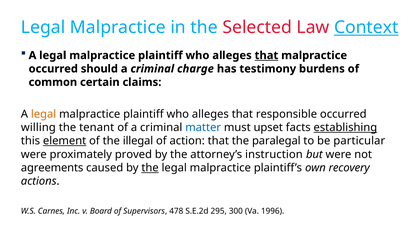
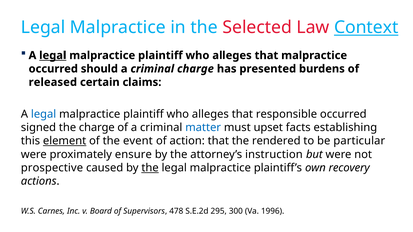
legal underline: none -> present (53, 55)
that underline: present -> none (266, 55)
testimony: testimony -> presented (268, 69)
common: common -> released (53, 82)
legal colour: orange -> blue (44, 114)
willing: willing -> signed (38, 128)
the tenant: tenant -> charge (97, 128)
establishing underline: present -> none (345, 128)
illegal: illegal -> event (138, 141)
paralegal: paralegal -> rendered (276, 141)
proved: proved -> ensure (133, 155)
agreements: agreements -> prospective (52, 168)
